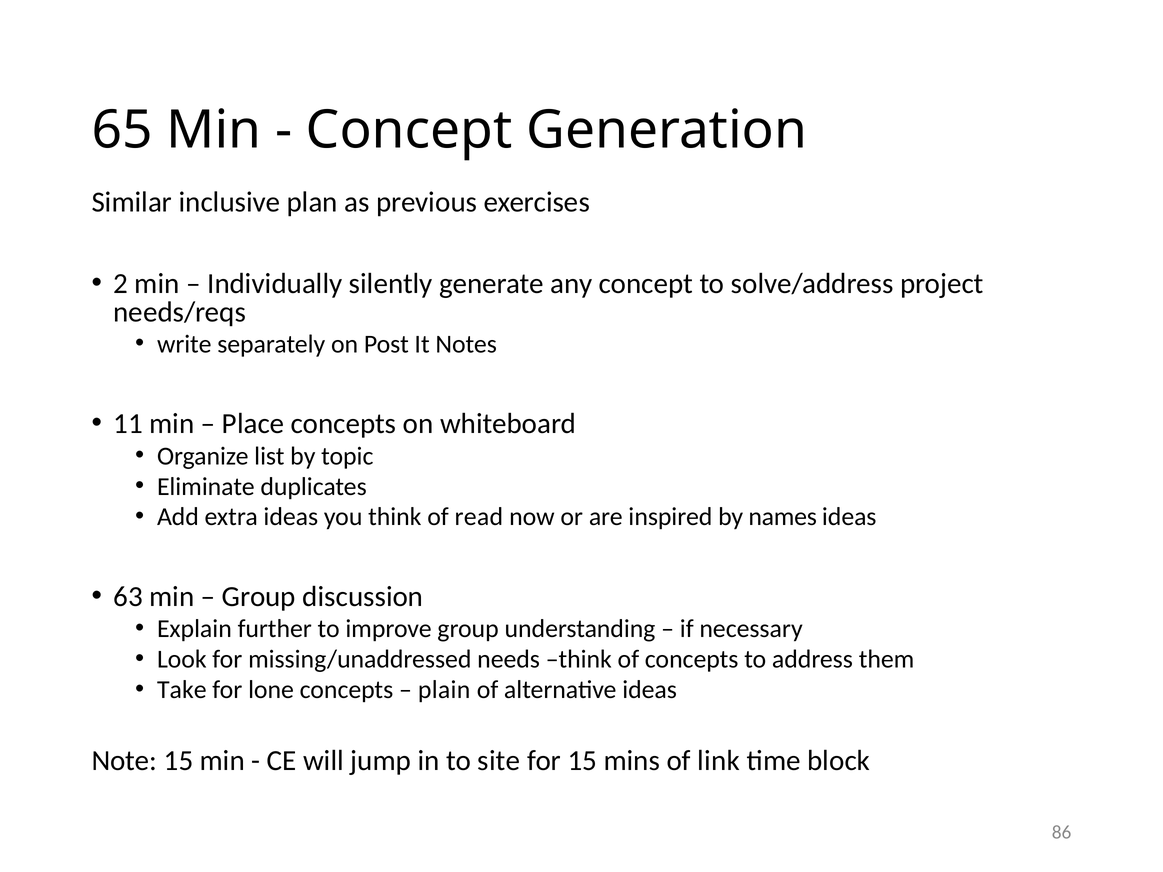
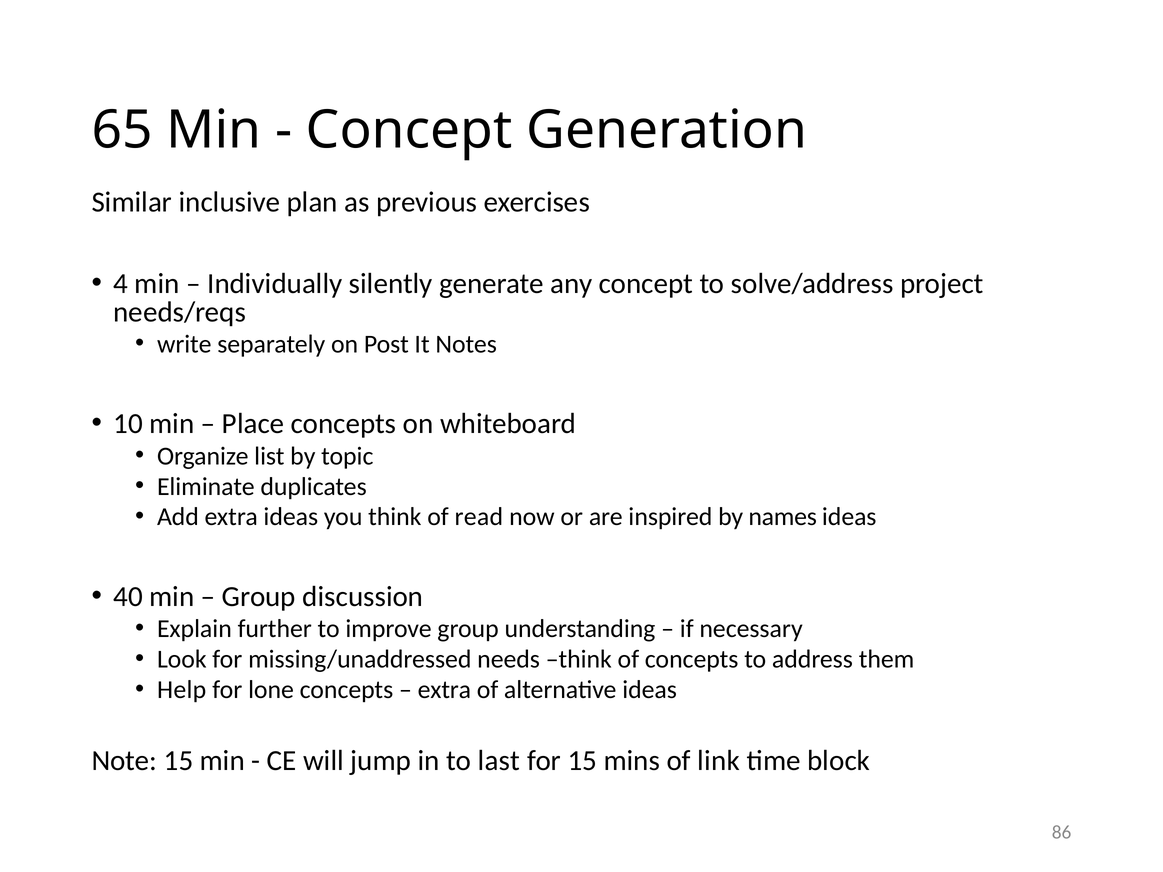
2: 2 -> 4 (121, 284)
11: 11 -> 10 (128, 424)
63: 63 -> 40 (128, 597)
Take: Take -> Help (182, 690)
plain: plain -> extra (444, 690)
site: site -> last (499, 761)
